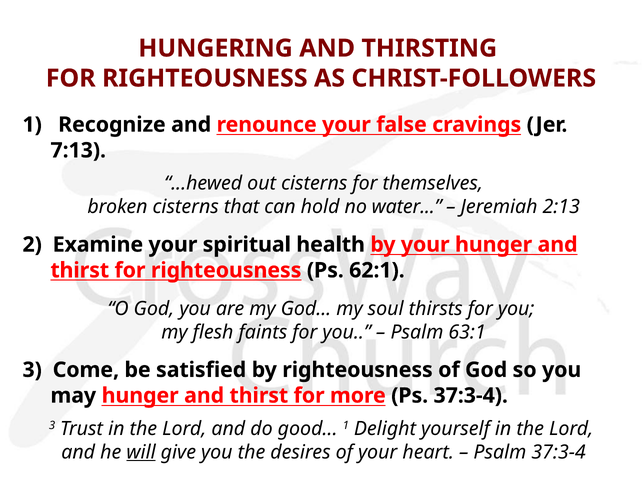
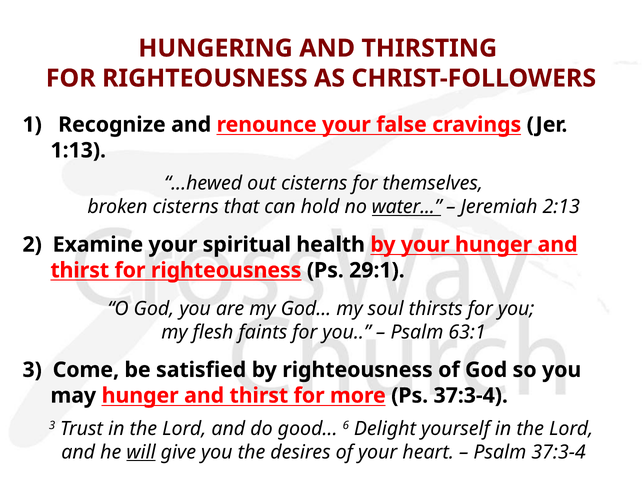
7:13: 7:13 -> 1:13 (78, 150)
water underline: none -> present (407, 207)
62:1: 62:1 -> 29:1 (377, 270)
good 1: 1 -> 6 (346, 425)
